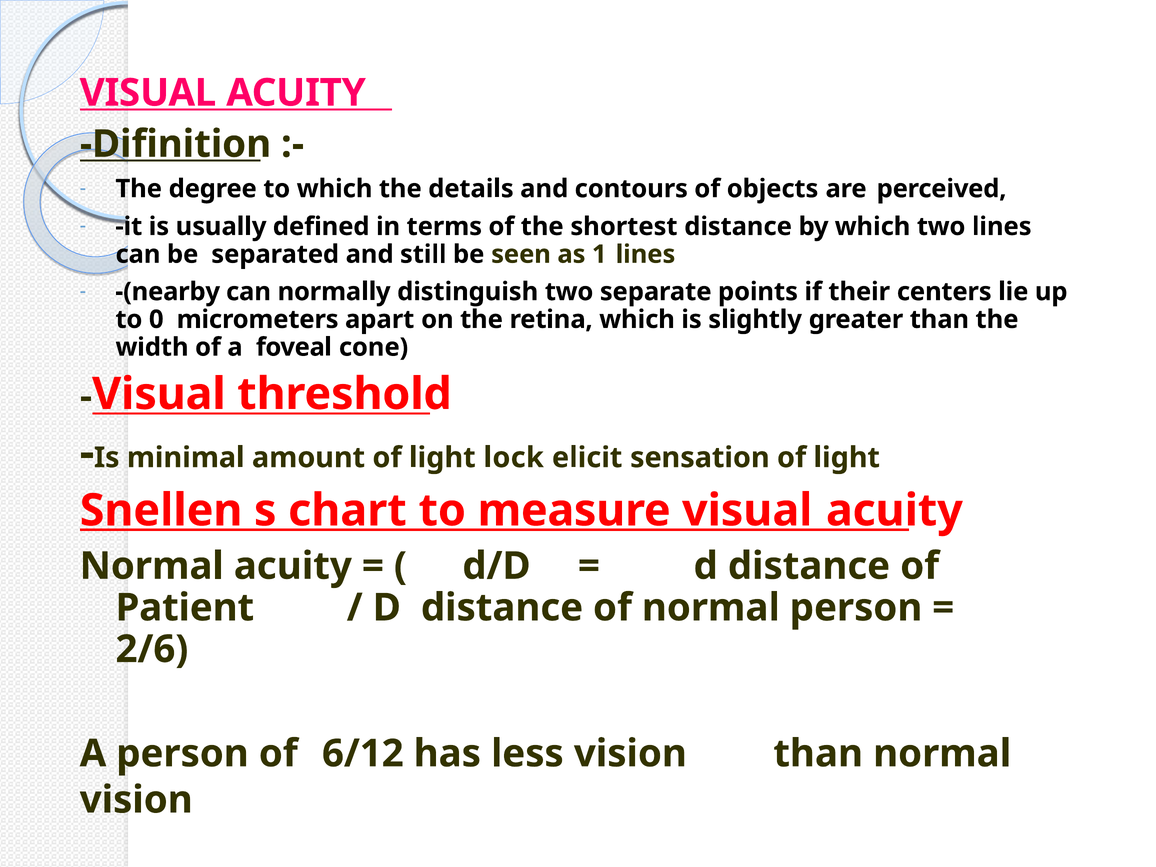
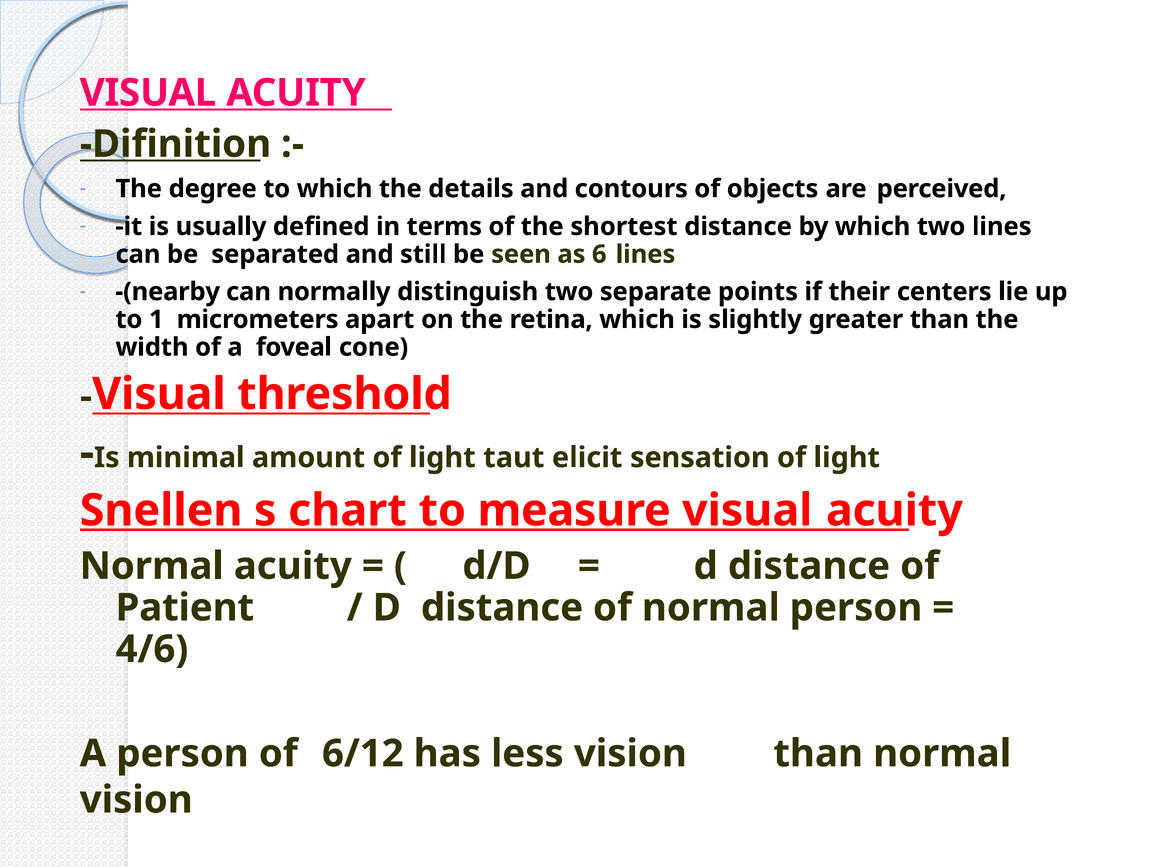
1: 1 -> 6 (599, 254)
0: 0 -> 1 (156, 319)
lock: lock -> taut (514, 458)
2/6: 2/6 -> 4/6 (152, 649)
